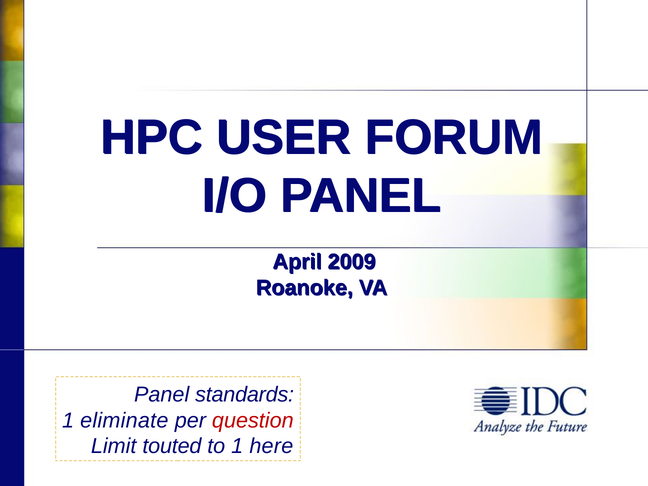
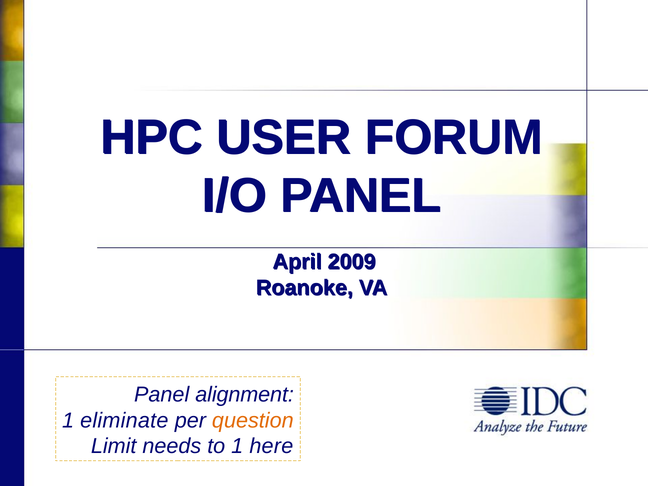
standards: standards -> alignment (245, 394)
question colour: red -> orange (253, 420)
touted: touted -> needs (172, 446)
